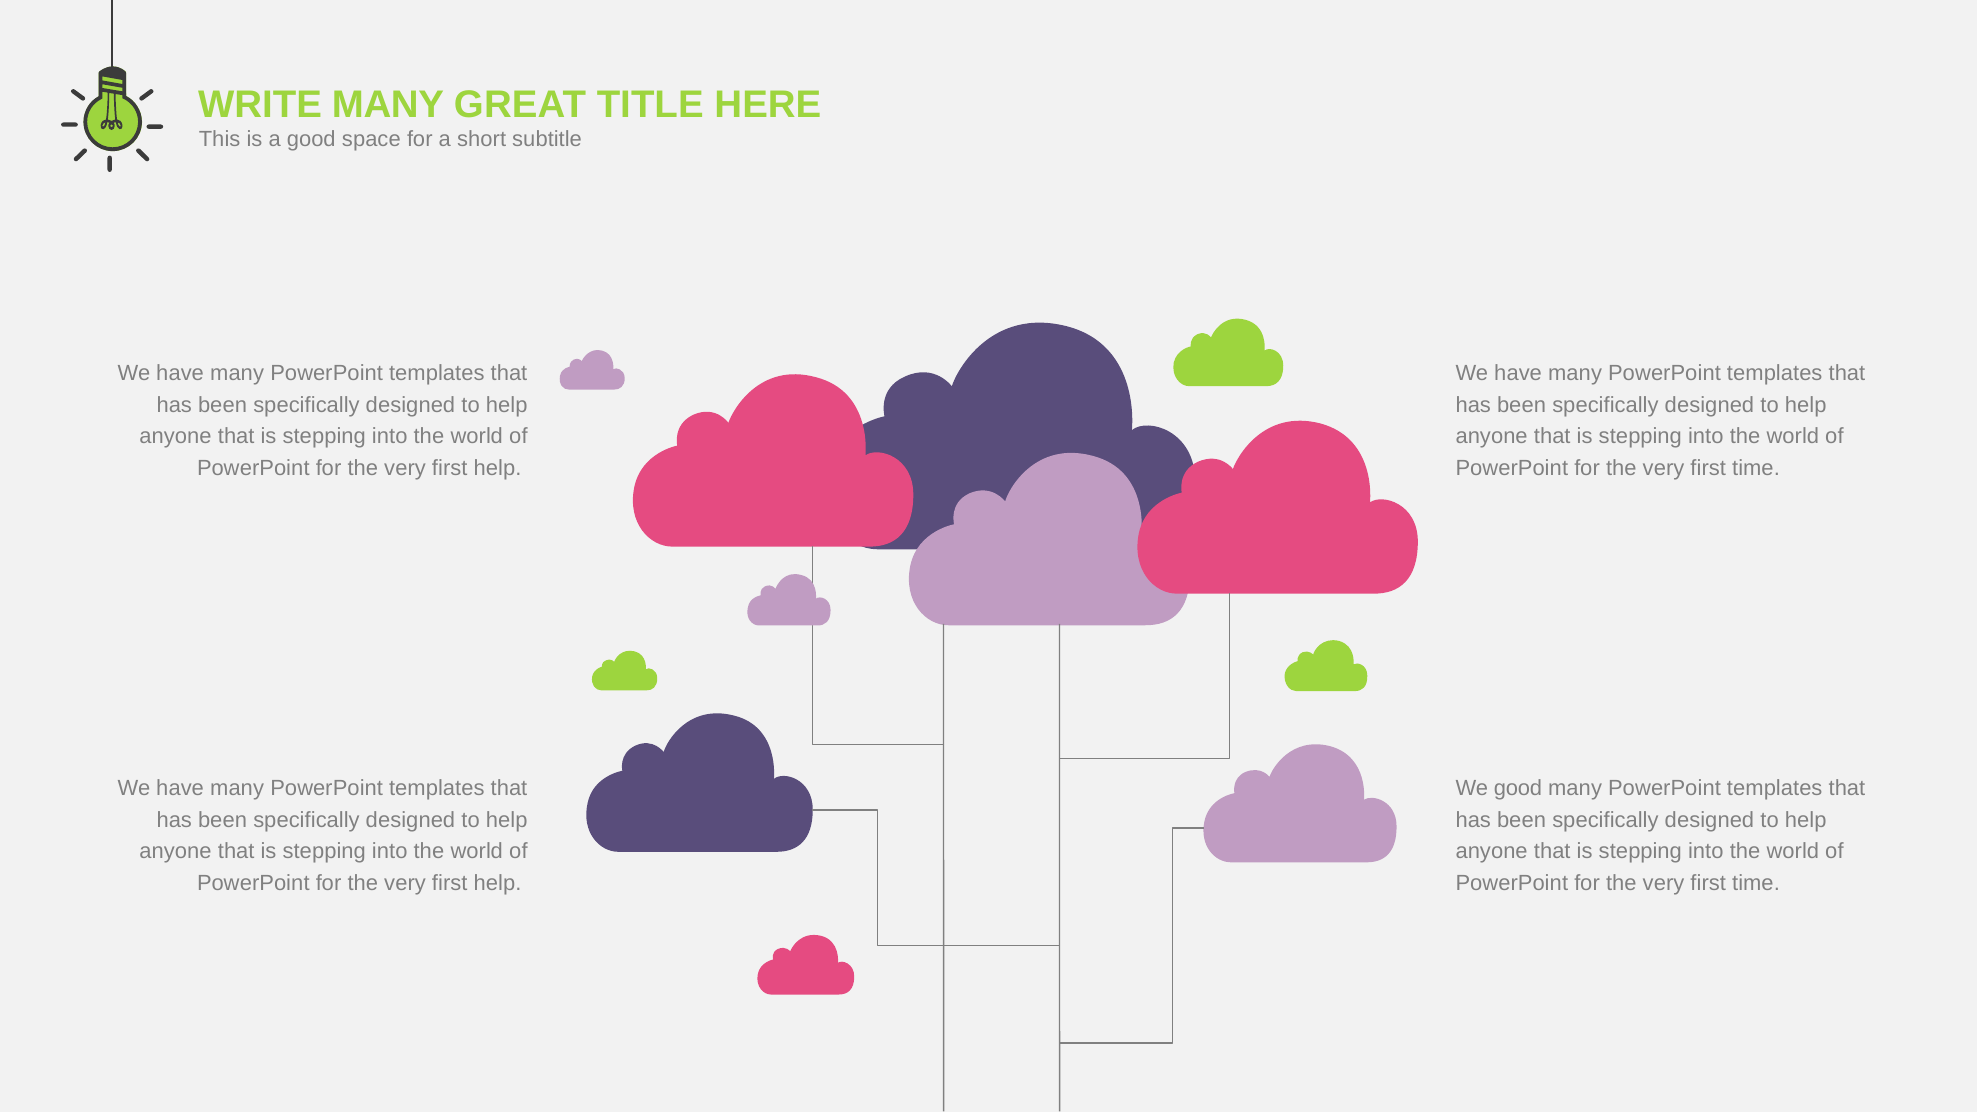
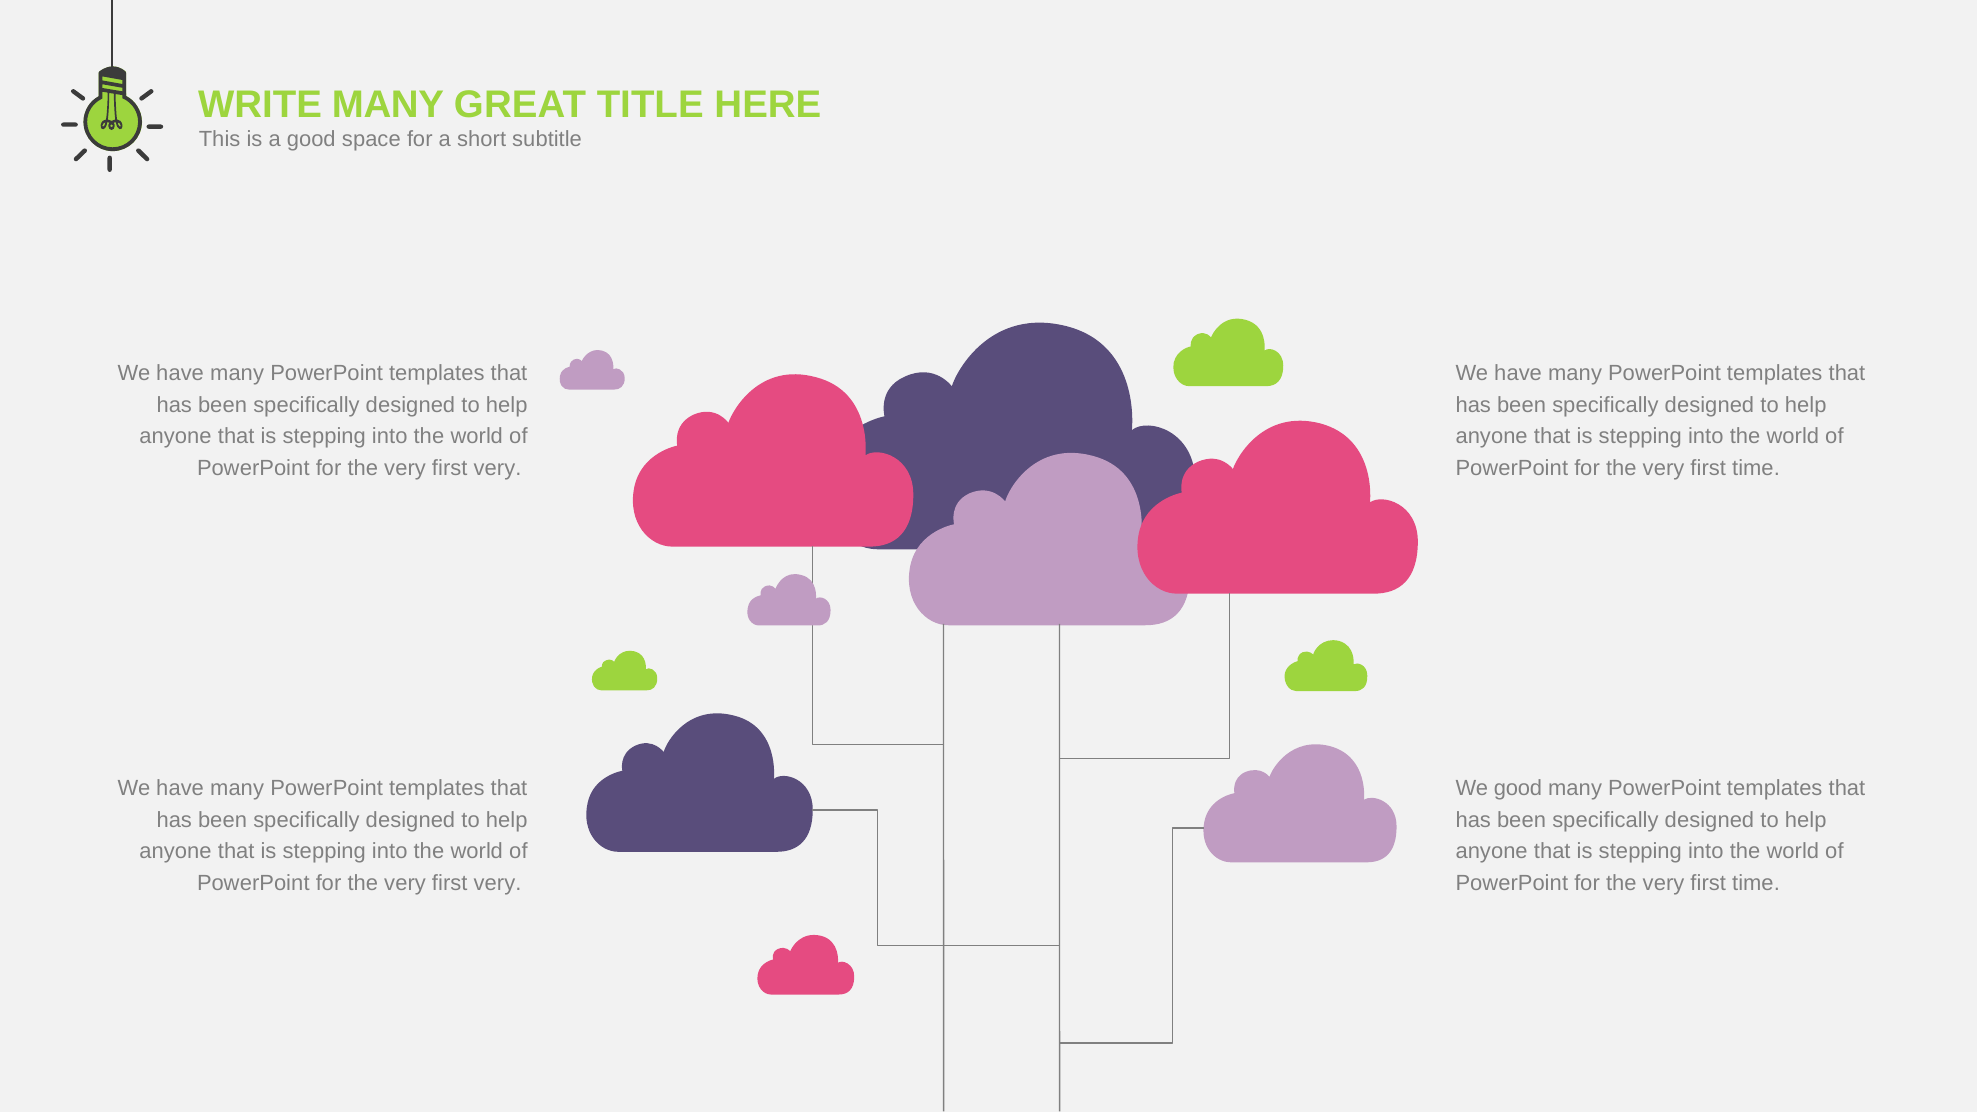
help: help -> very (497, 468)
help: help -> very (497, 883)
